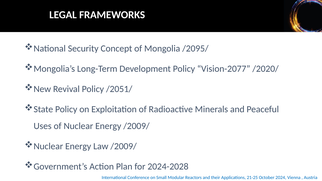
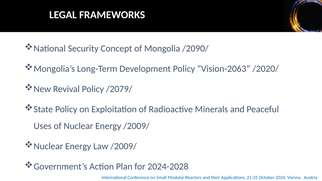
/2095/: /2095/ -> /2090/ (195, 48)
Vision-2077: Vision-2077 -> Vision-2063 (224, 69)
/2051/: /2051/ -> /2079/ (119, 89)
